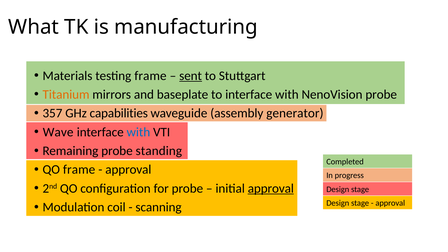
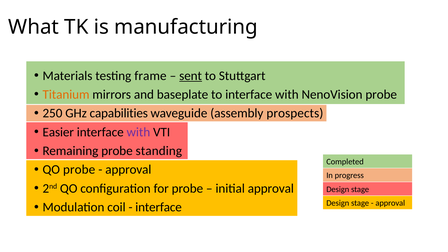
357: 357 -> 250 (52, 113)
generator: generator -> prospects (295, 113)
Wave: Wave -> Easier (58, 132)
with colour: blue -> purple (138, 132)
QO frame: frame -> probe (79, 170)
approval underline: present -> none (271, 188)
scanning: scanning -> interface (159, 207)
